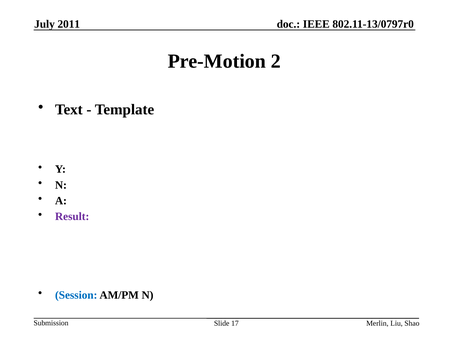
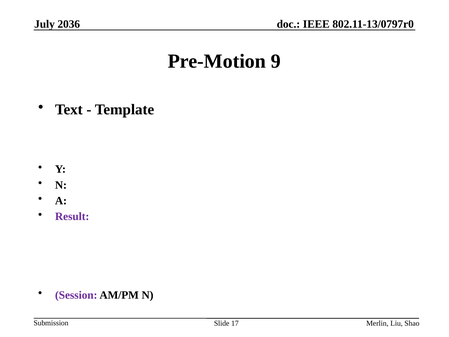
2011: 2011 -> 2036 (69, 24)
2: 2 -> 9 (276, 61)
Session colour: blue -> purple (76, 295)
